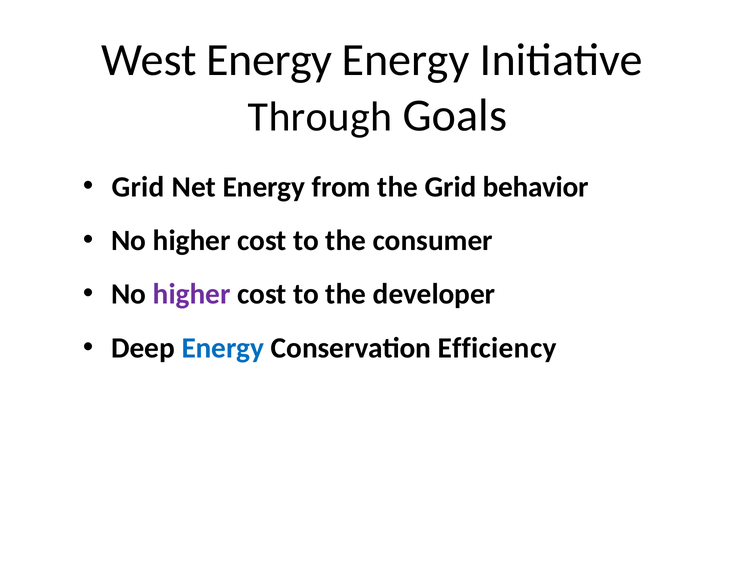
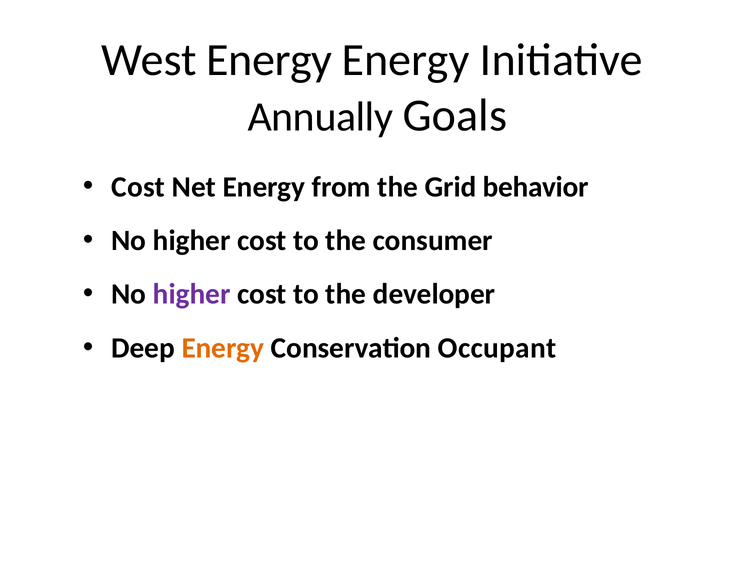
Through: Through -> Annually (320, 117)
Grid: Grid -> Cost (138, 187)
Energy colour: blue -> orange (223, 348)
Efficiency: Efficiency -> Occupant (497, 348)
